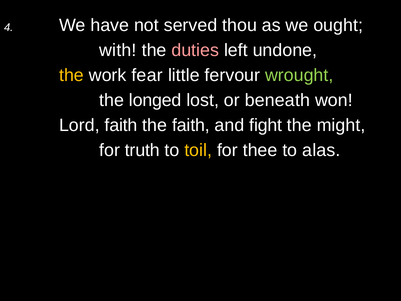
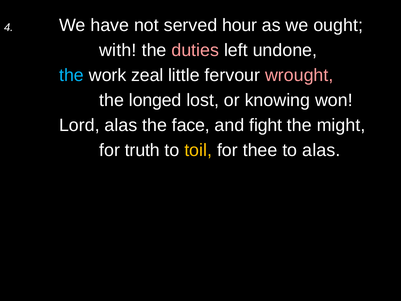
thou: thou -> hour (240, 25)
the colour: yellow -> light blue (71, 75)
fear: fear -> zeal (147, 75)
wrought colour: light green -> pink (299, 75)
beneath: beneath -> knowing (277, 100)
Lord faith: faith -> alas (121, 125)
the faith: faith -> face (191, 125)
